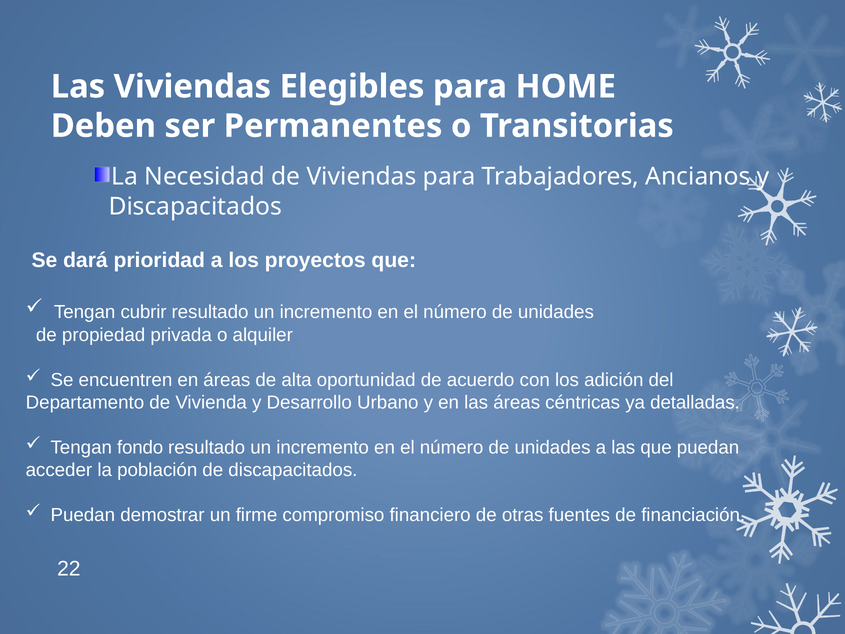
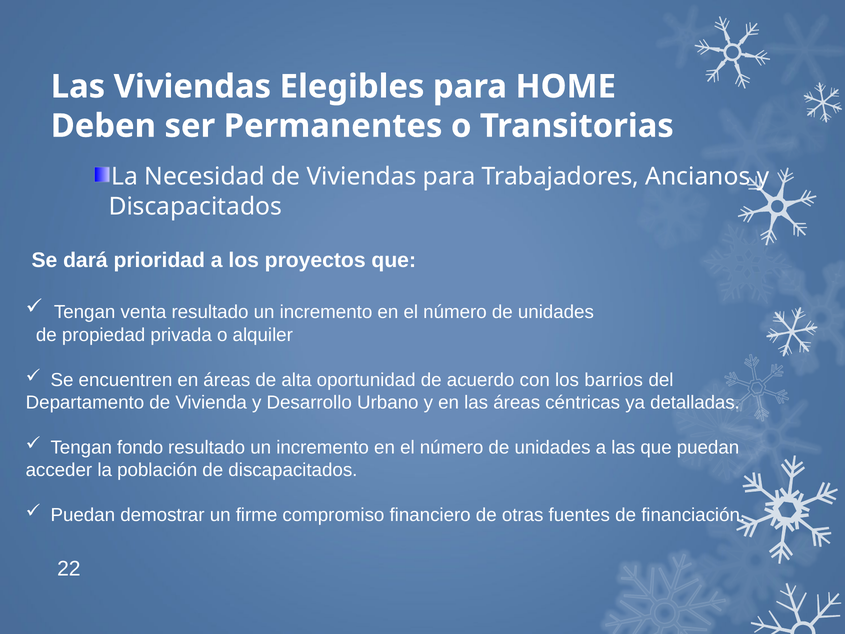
cubrir: cubrir -> venta (143, 312)
adición: adición -> barrios (614, 380)
